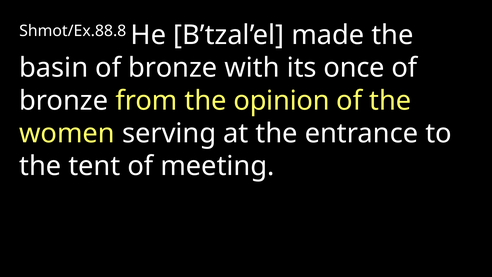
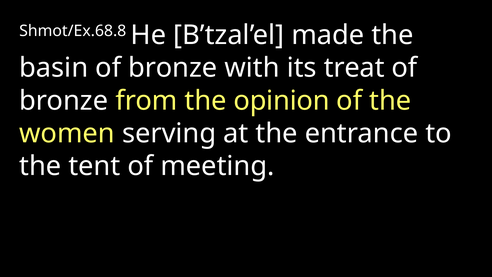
Shmot/Ex.88.8: Shmot/Ex.88.8 -> Shmot/Ex.68.8 (73, 31)
once: once -> treat (354, 68)
